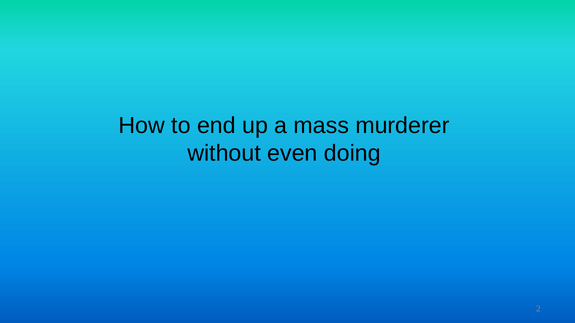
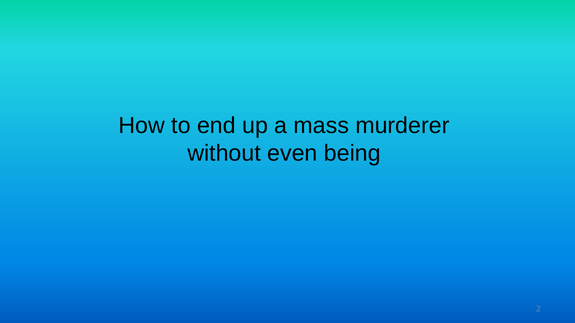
doing: doing -> being (352, 154)
